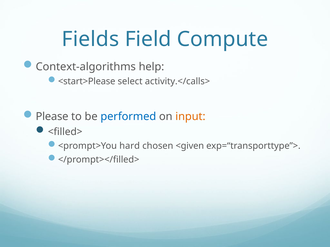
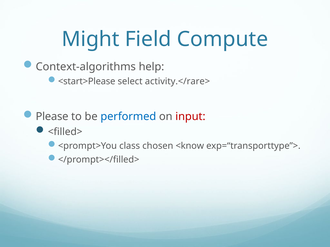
Fields: Fields -> Might (91, 39)
activity.</calls>: activity.</calls> -> activity.</rare> (177, 81)
input colour: orange -> red (190, 117)
hard: hard -> class (130, 146)
<given: <given -> <know (190, 146)
